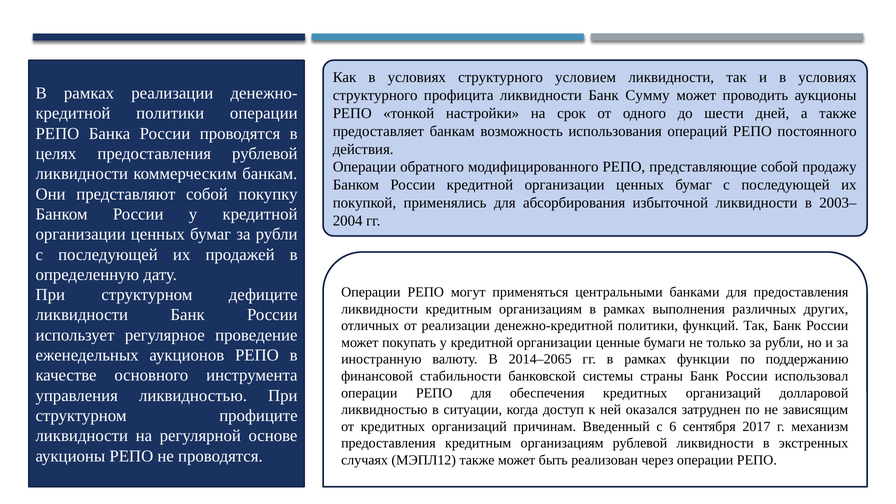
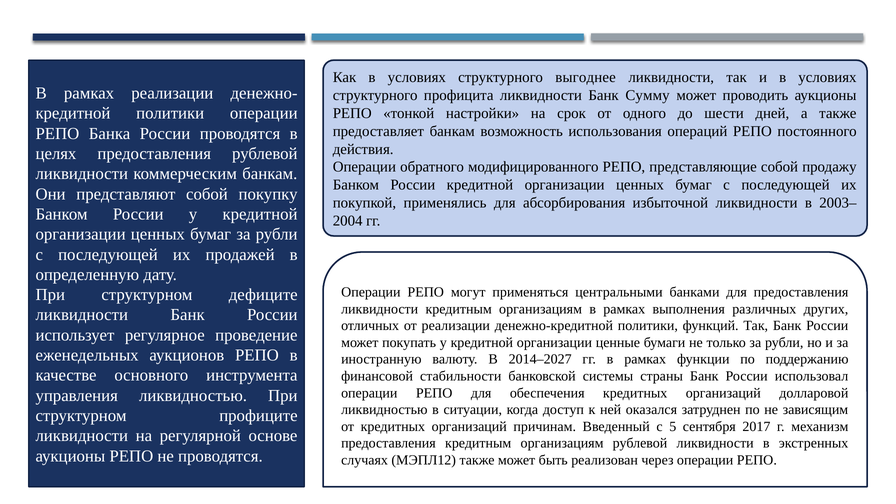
условием: условием -> выгоднее (586, 77)
2014–2065: 2014–2065 -> 2014–2027 (540, 359)
6: 6 -> 5 (673, 426)
